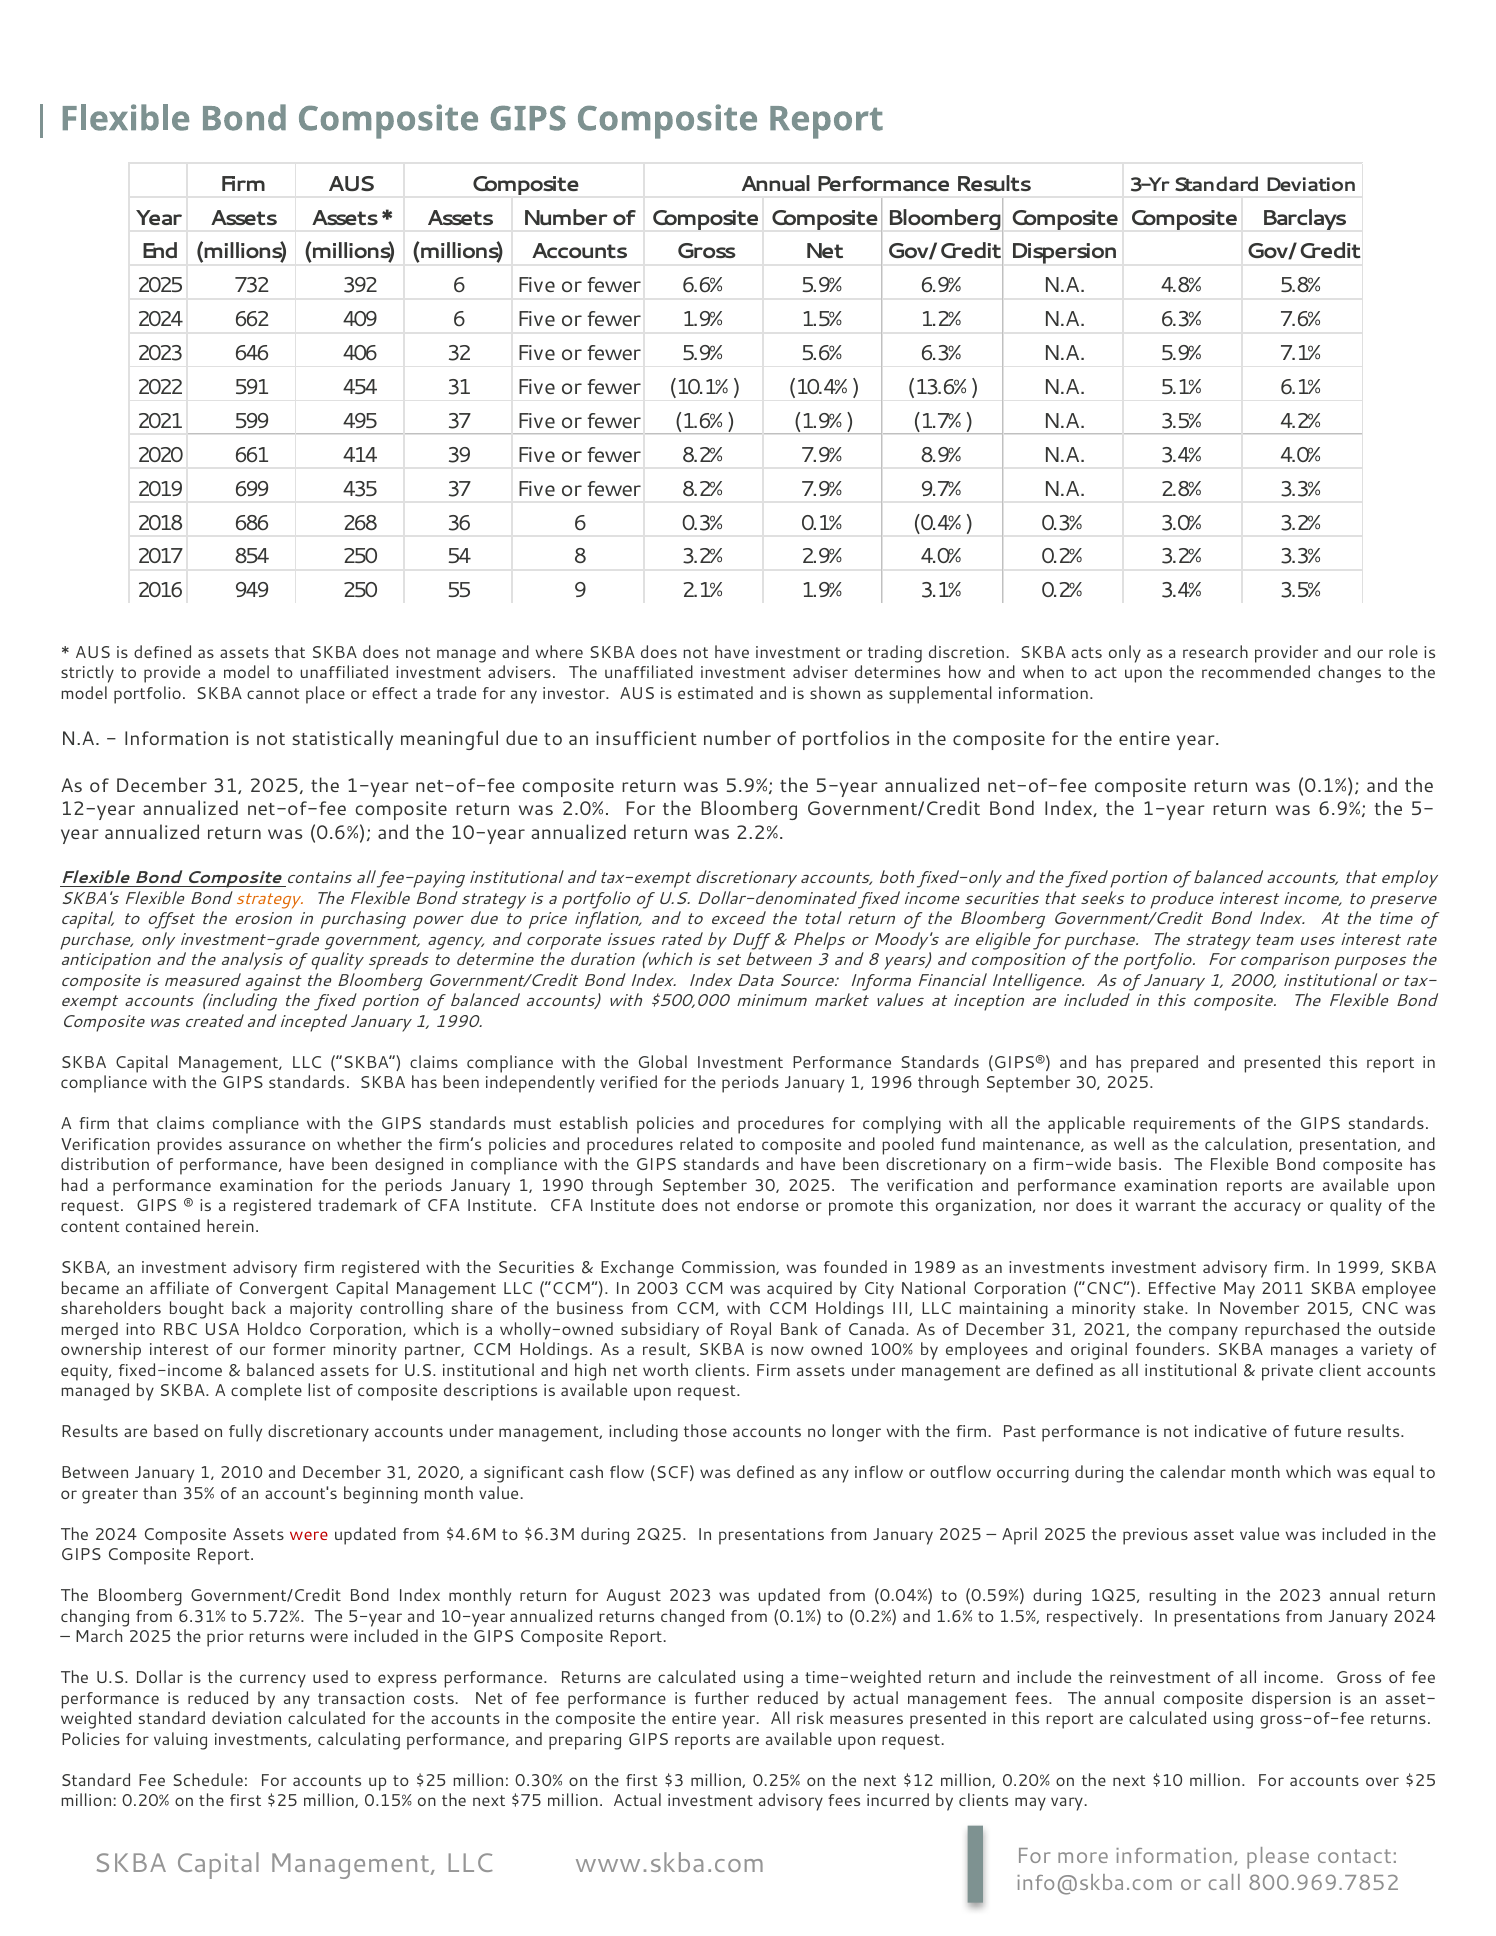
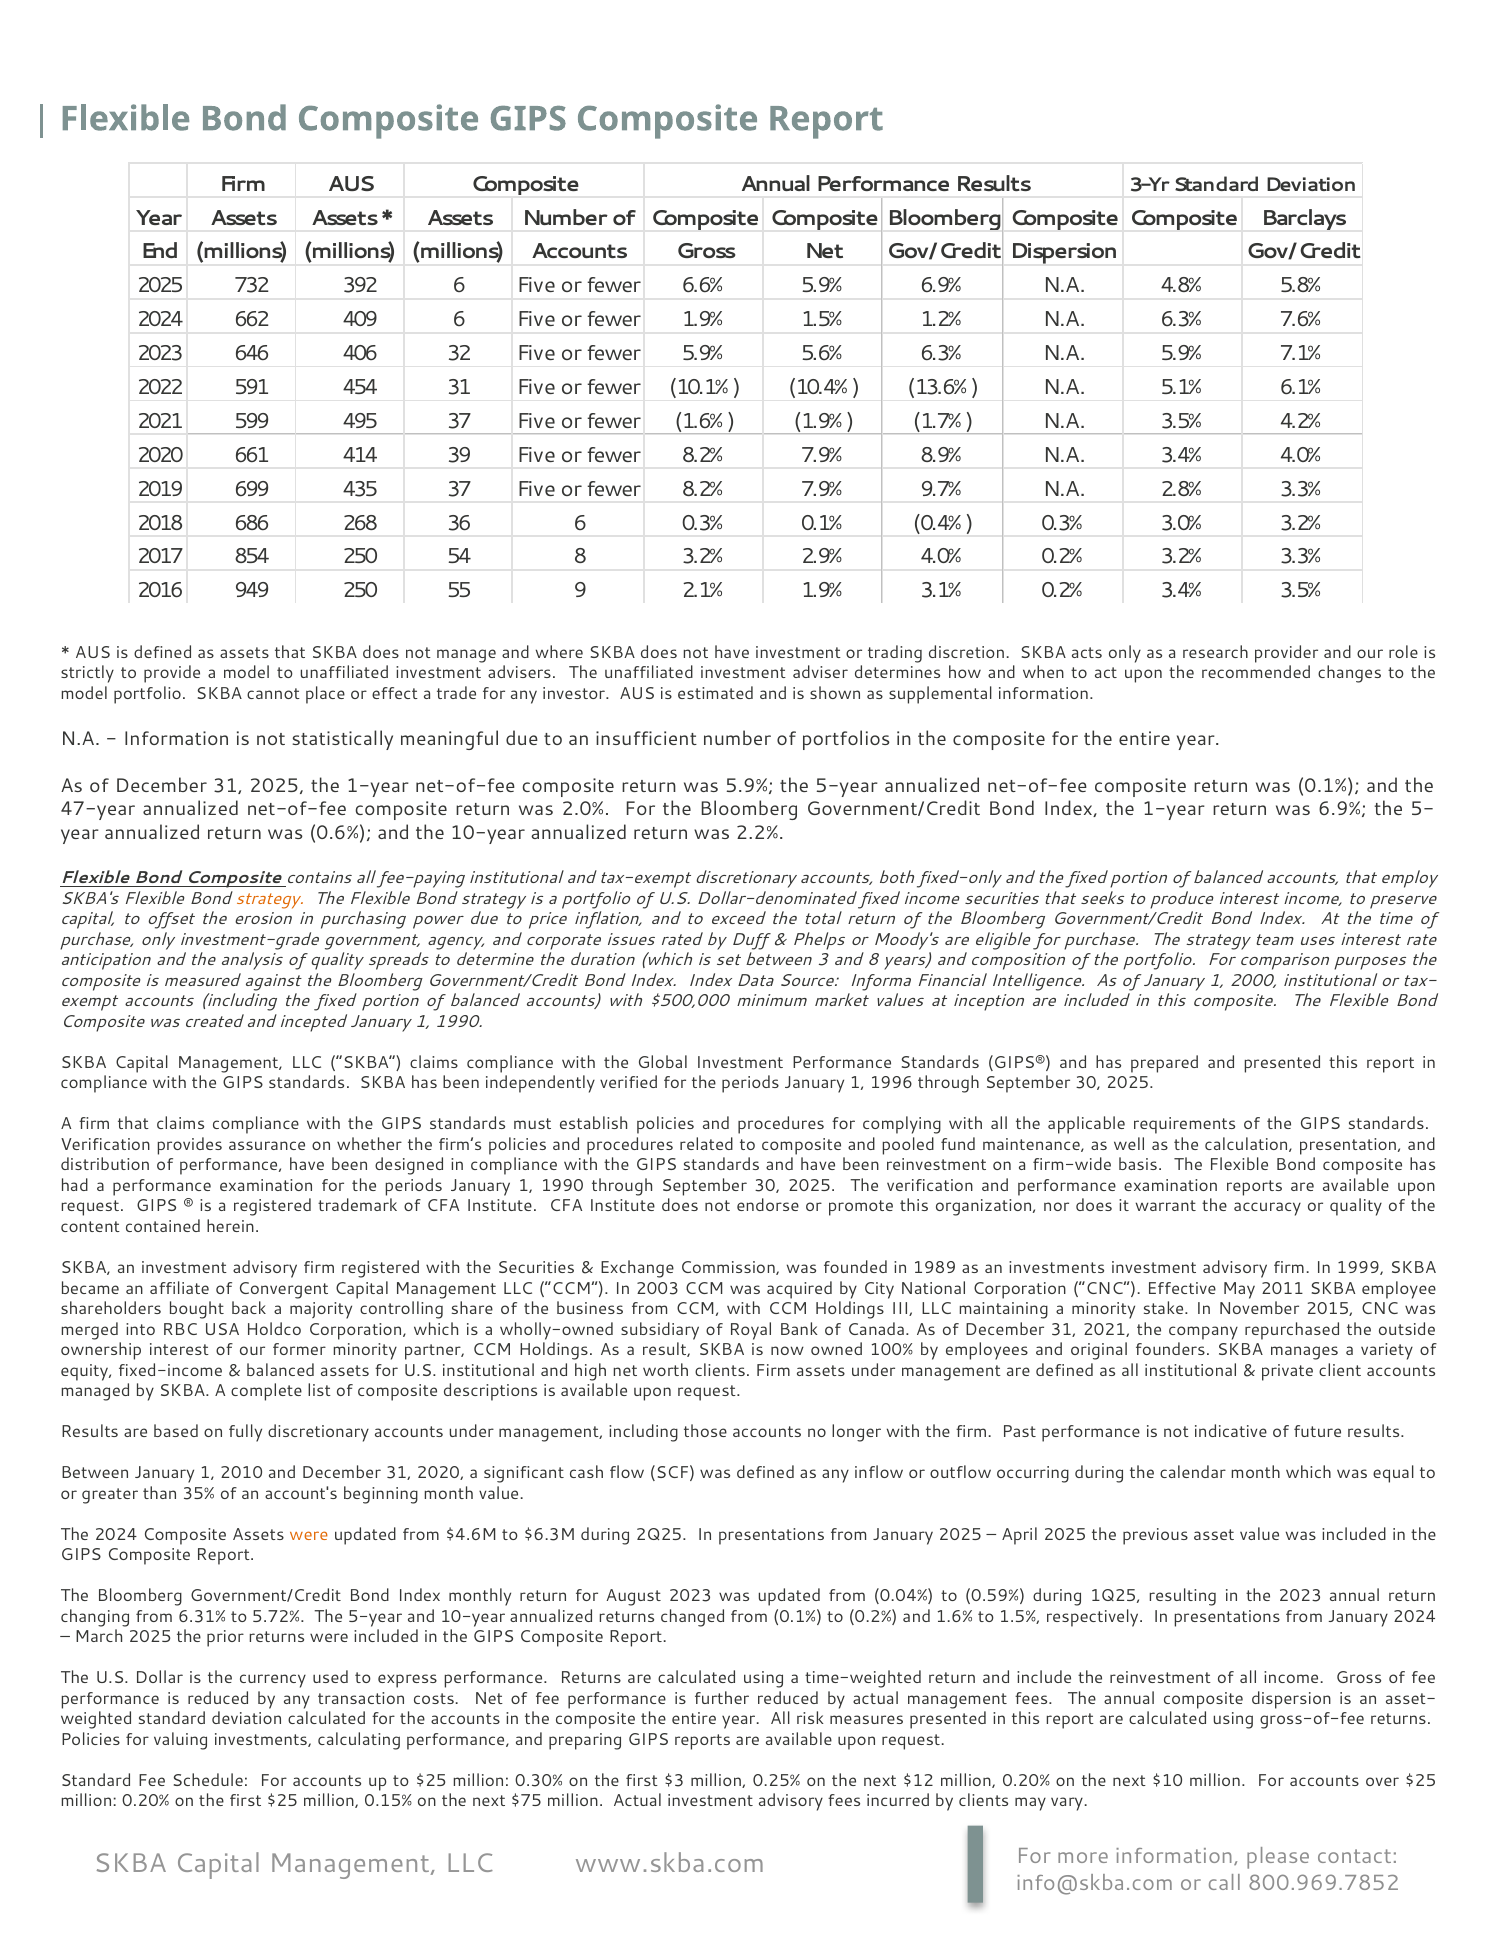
12-year: 12-year -> 47-year (98, 810)
been discretionary: discretionary -> reinvestment (936, 1165)
were colour: red -> orange (309, 1534)
